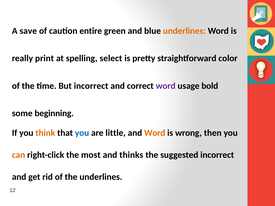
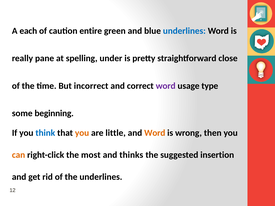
save: save -> each (28, 31)
underlines colour: orange -> blue (184, 31)
print: print -> pane (45, 58)
select: select -> under (111, 58)
color: color -> close (228, 58)
bold: bold -> type (210, 86)
think colour: orange -> blue (45, 133)
you colour: blue -> orange (82, 133)
suggested incorrect: incorrect -> insertion (217, 155)
